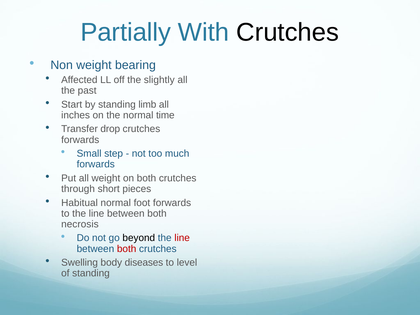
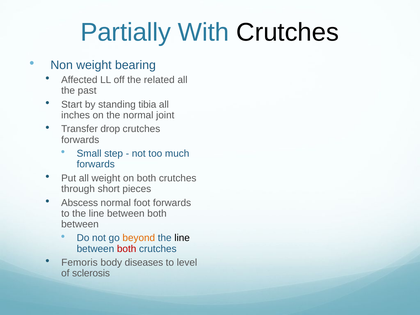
slightly: slightly -> related (159, 80)
limb: limb -> tibia (147, 104)
time: time -> joint (165, 115)
Habitual: Habitual -> Abscess (80, 203)
necrosis: necrosis -> between (80, 224)
beyond colour: black -> orange (139, 238)
line colour: red -> black (182, 238)
Swelling: Swelling -> Femoris (79, 263)
of standing: standing -> sclerosis (91, 273)
